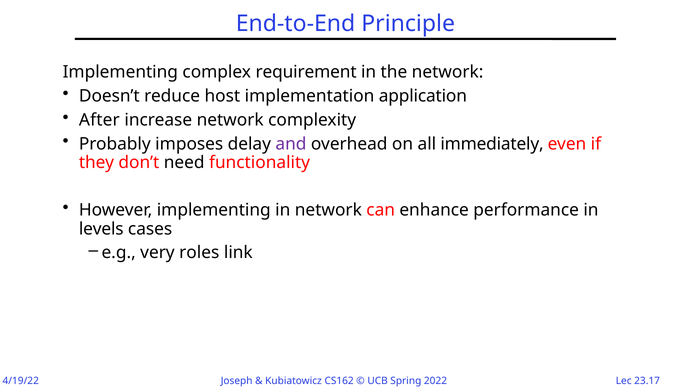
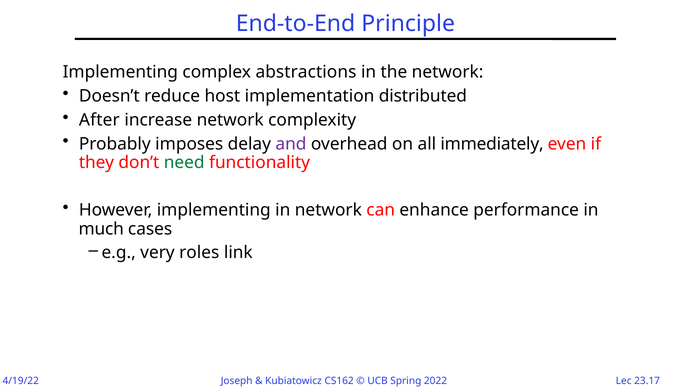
requirement: requirement -> abstractions (306, 72)
application: application -> distributed (423, 96)
need colour: black -> green (184, 162)
levels: levels -> much (101, 229)
